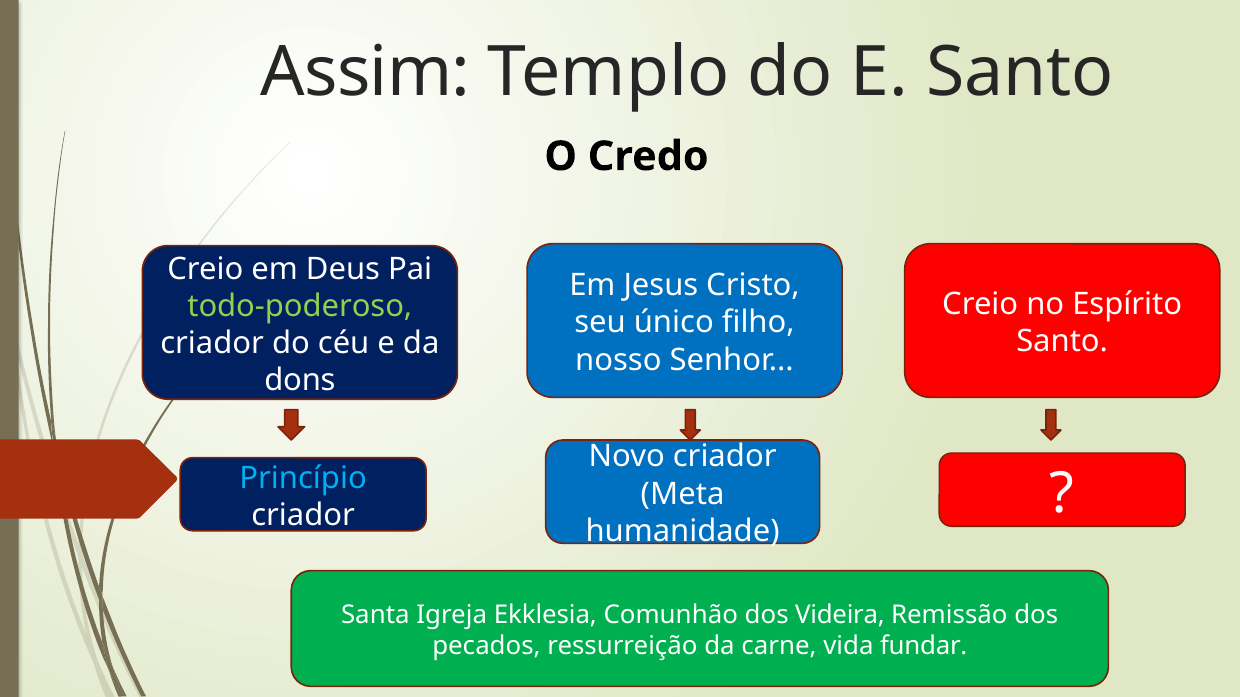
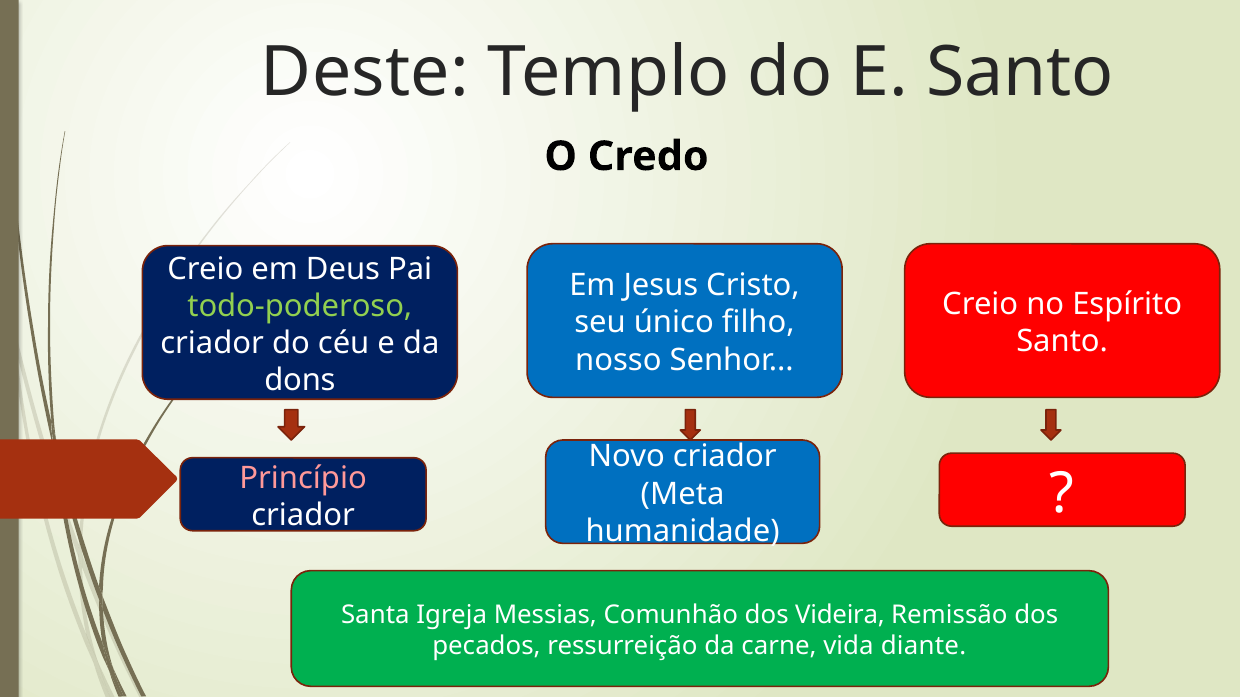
Assim: Assim -> Deste (365, 72)
Princípio colour: light blue -> pink (303, 478)
Ekklesia: Ekklesia -> Messias (545, 615)
fundar: fundar -> diante (923, 646)
